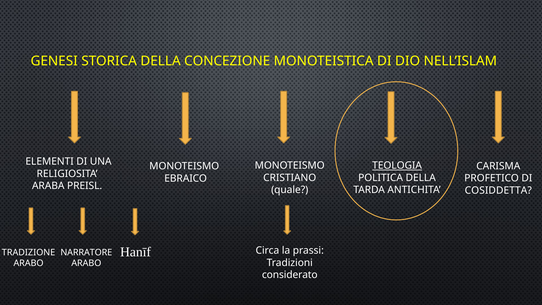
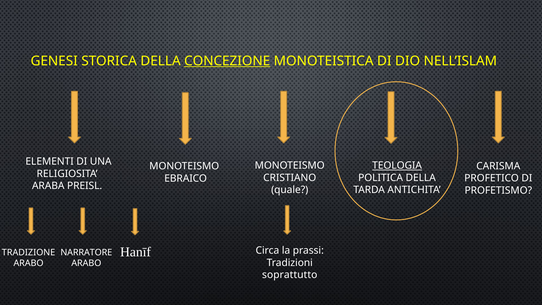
CONCEZIONE underline: none -> present (227, 61)
COSIDDETTA: COSIDDETTA -> PROFETISMO (498, 190)
considerato: considerato -> soprattutto (290, 275)
